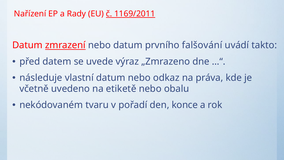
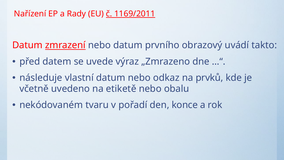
falšování: falšování -> obrazový (202, 45)
práva: práva -> prvků (209, 78)
